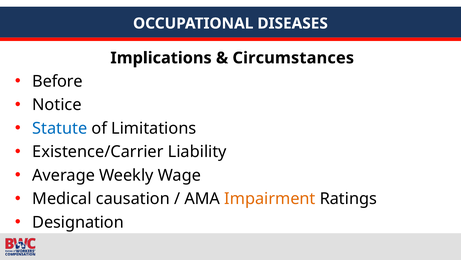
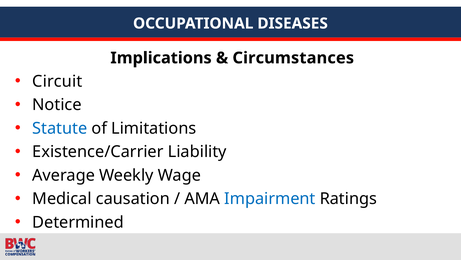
Before: Before -> Circuit (57, 81)
Impairment colour: orange -> blue (270, 198)
Designation: Designation -> Determined (78, 222)
